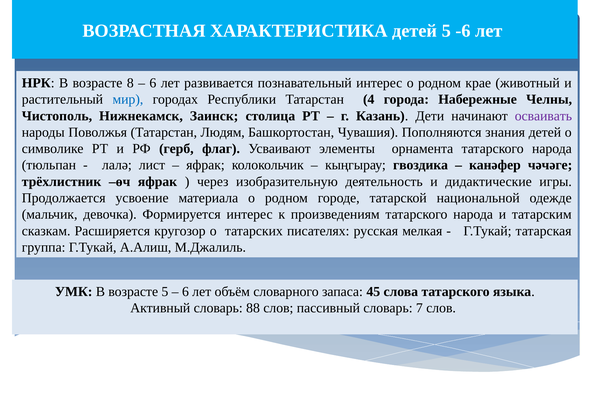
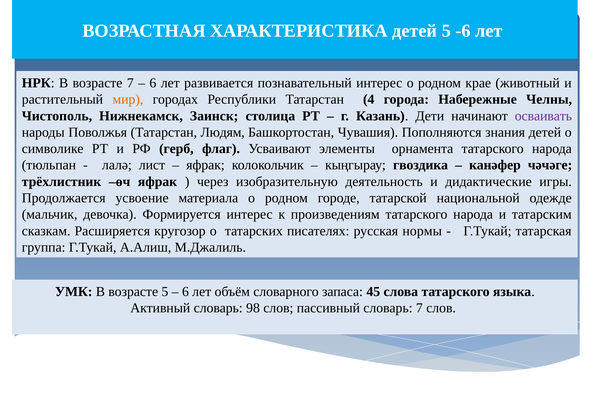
возрасте 8: 8 -> 7 (130, 83)
мир colour: blue -> orange (128, 99)
мелкая: мелкая -> нормы (422, 231)
88: 88 -> 98 (253, 308)
